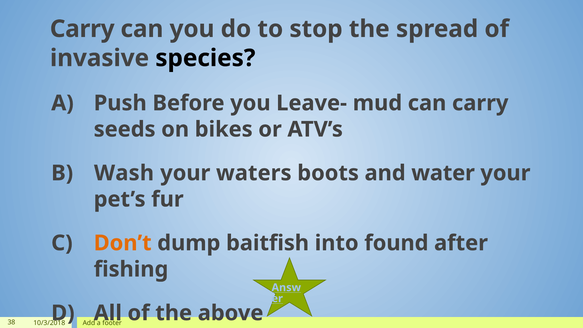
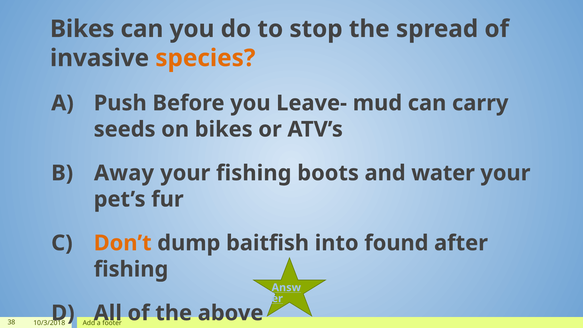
Carry: Carry -> Bikes (82, 29)
species colour: black -> orange (205, 58)
Wash: Wash -> Away (124, 173)
your waters: waters -> fishing (254, 173)
